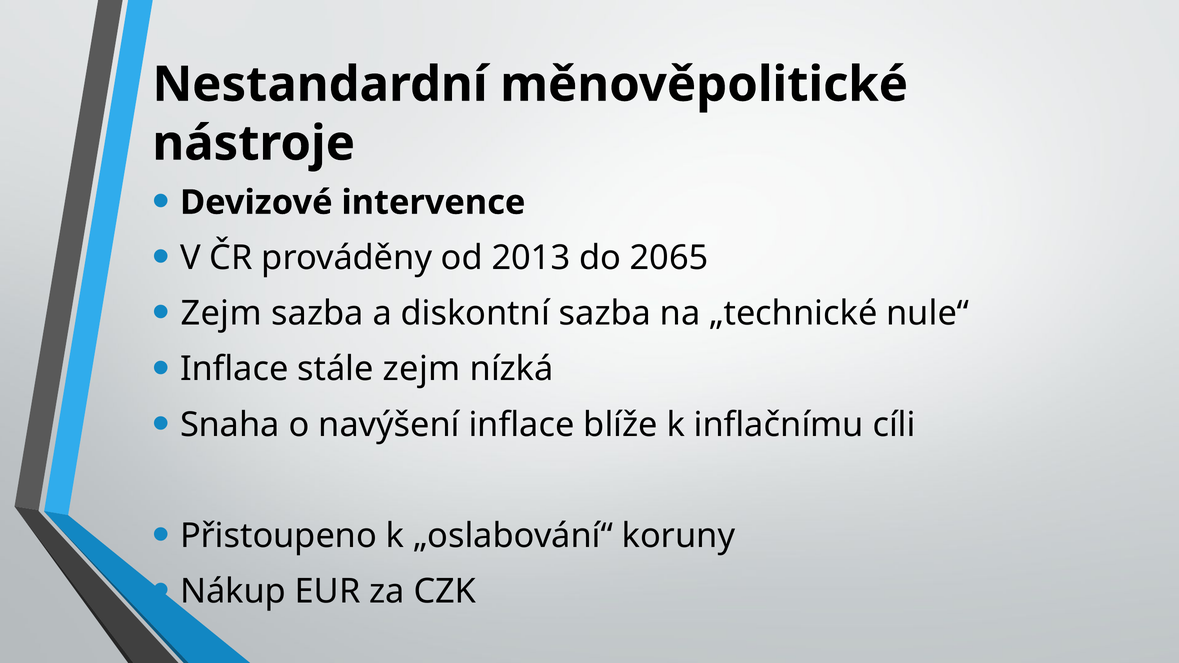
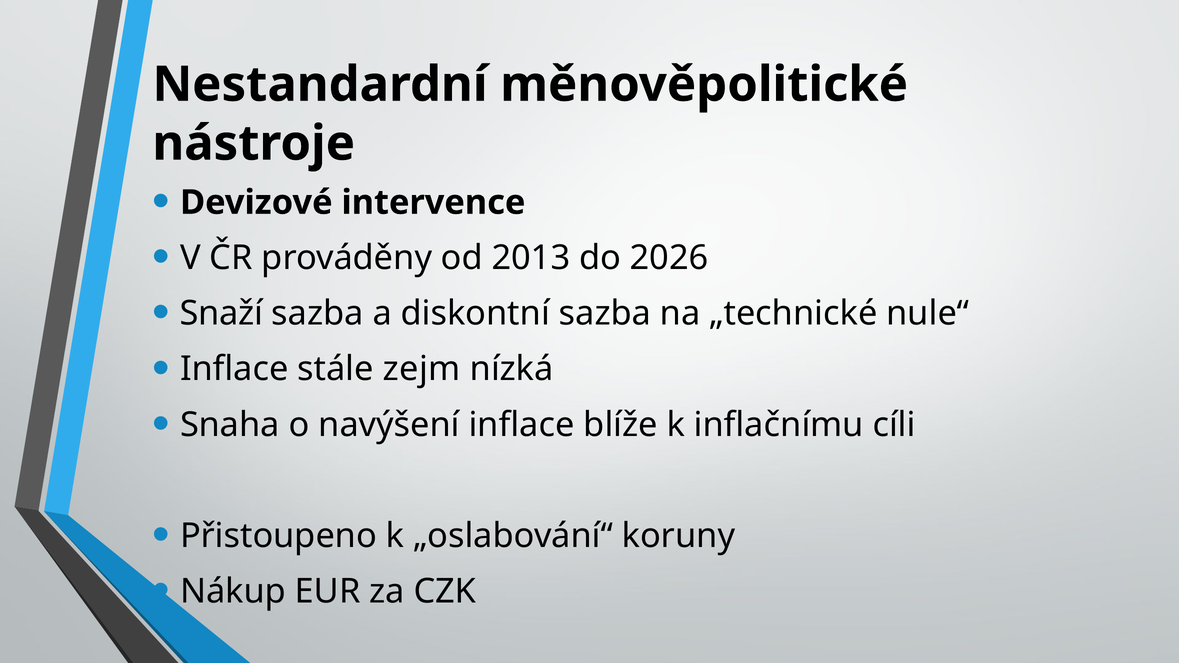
2065: 2065 -> 2026 (669, 258)
Zejm: Zejm -> Snaží (221, 314)
